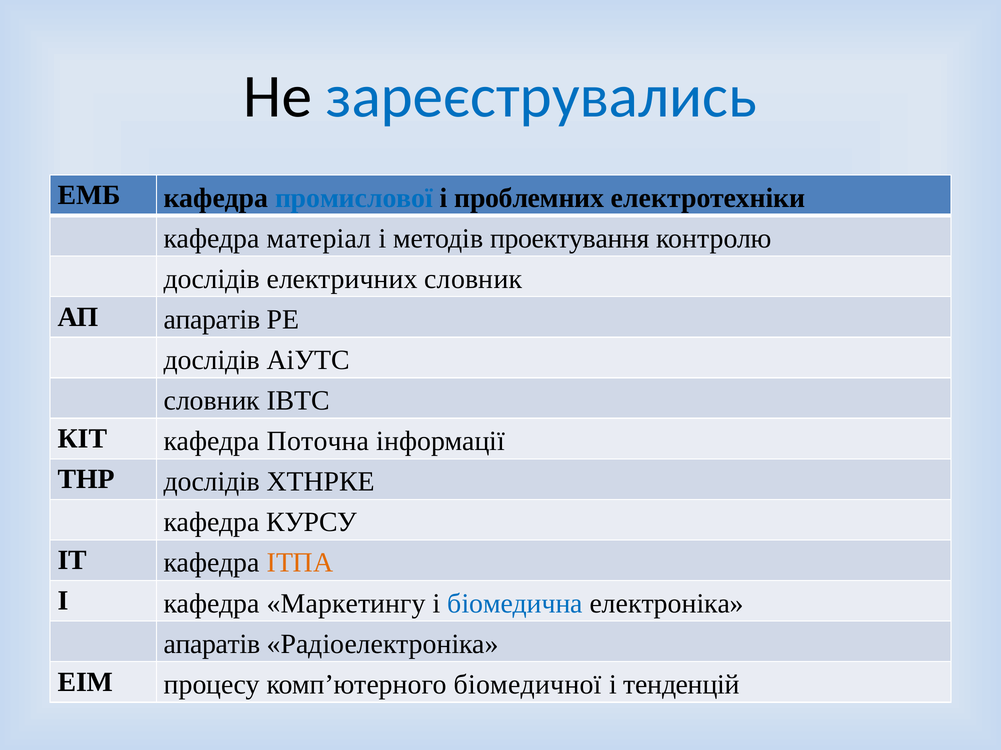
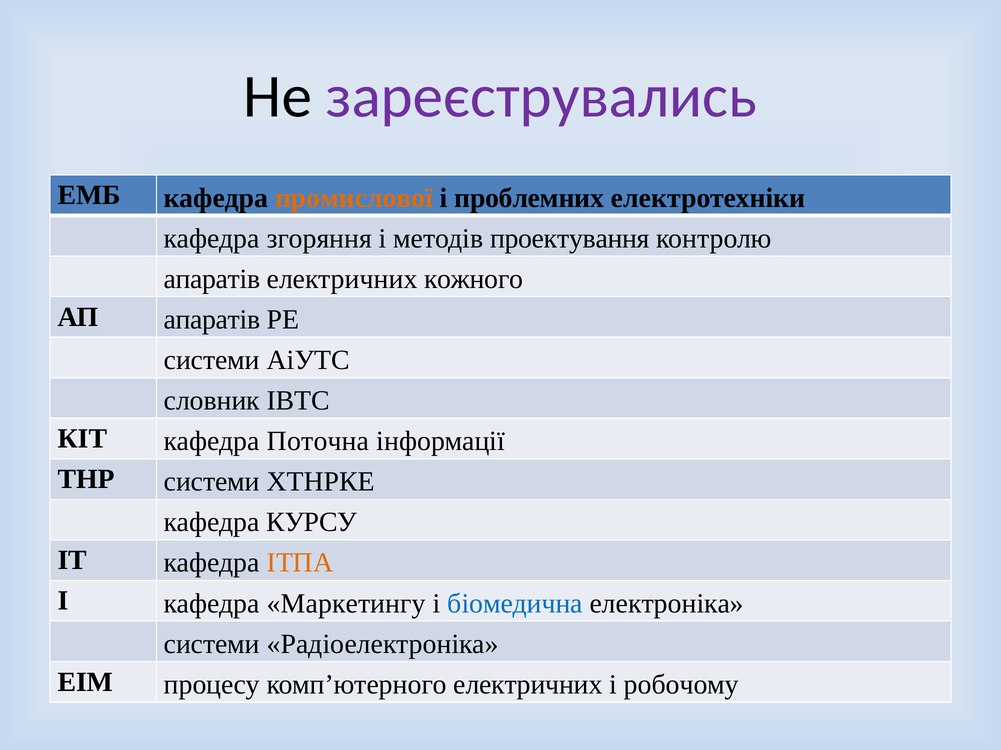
зареєструвались colour: blue -> purple (541, 97)
промислової colour: blue -> orange (354, 198)
матеріал: матеріал -> згоряння (319, 239)
дослідів: дослідів -> апаратів (212, 279)
електричних словник: словник -> кожного (474, 279)
дослідів: дослідів -> системи (212, 360)
ТНР дослідів: дослідів -> системи (212, 482)
апаратів: апаратів -> системи (212, 645)
комп’ютерного біомедичної: біомедичної -> електричних (528, 685)
тенденцій: тенденцій -> робочому (681, 685)
